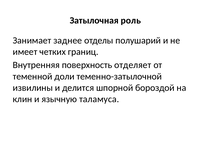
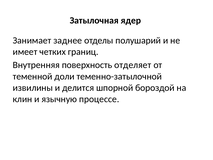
роль: роль -> ядер (131, 20)
таламуса: таламуса -> процессе (99, 99)
